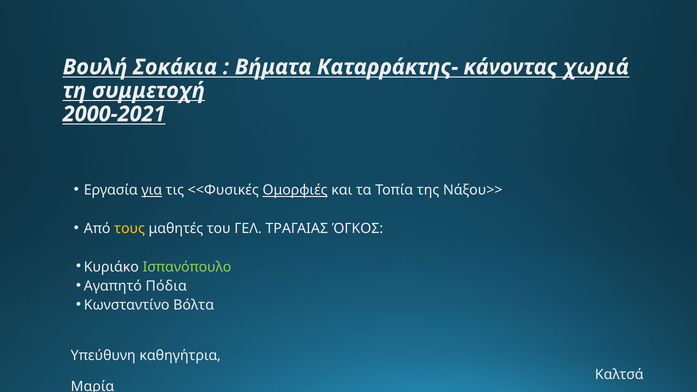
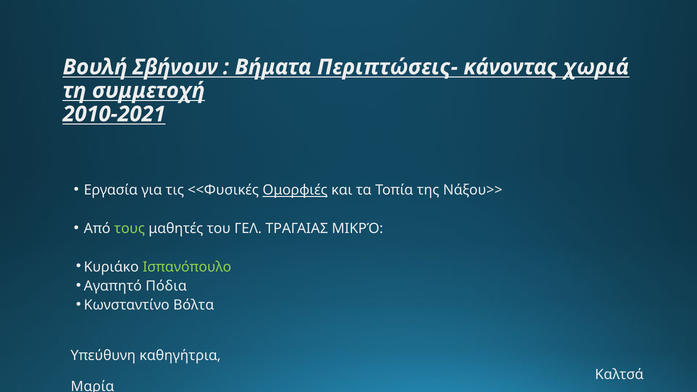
Σοκάκια: Σοκάκια -> Σβήνουν (175, 67)
Καταρράκτης-: Καταρράκτης- -> Περιπτώσεις- (387, 67)
2000-2021: 2000-2021 -> 2010-2021 (114, 114)
για underline: present -> none (152, 190)
τους colour: yellow -> light green (130, 229)
ΌΓΚΟΣ: ΌΓΚΟΣ -> ΜΙΚΡΌ (358, 229)
